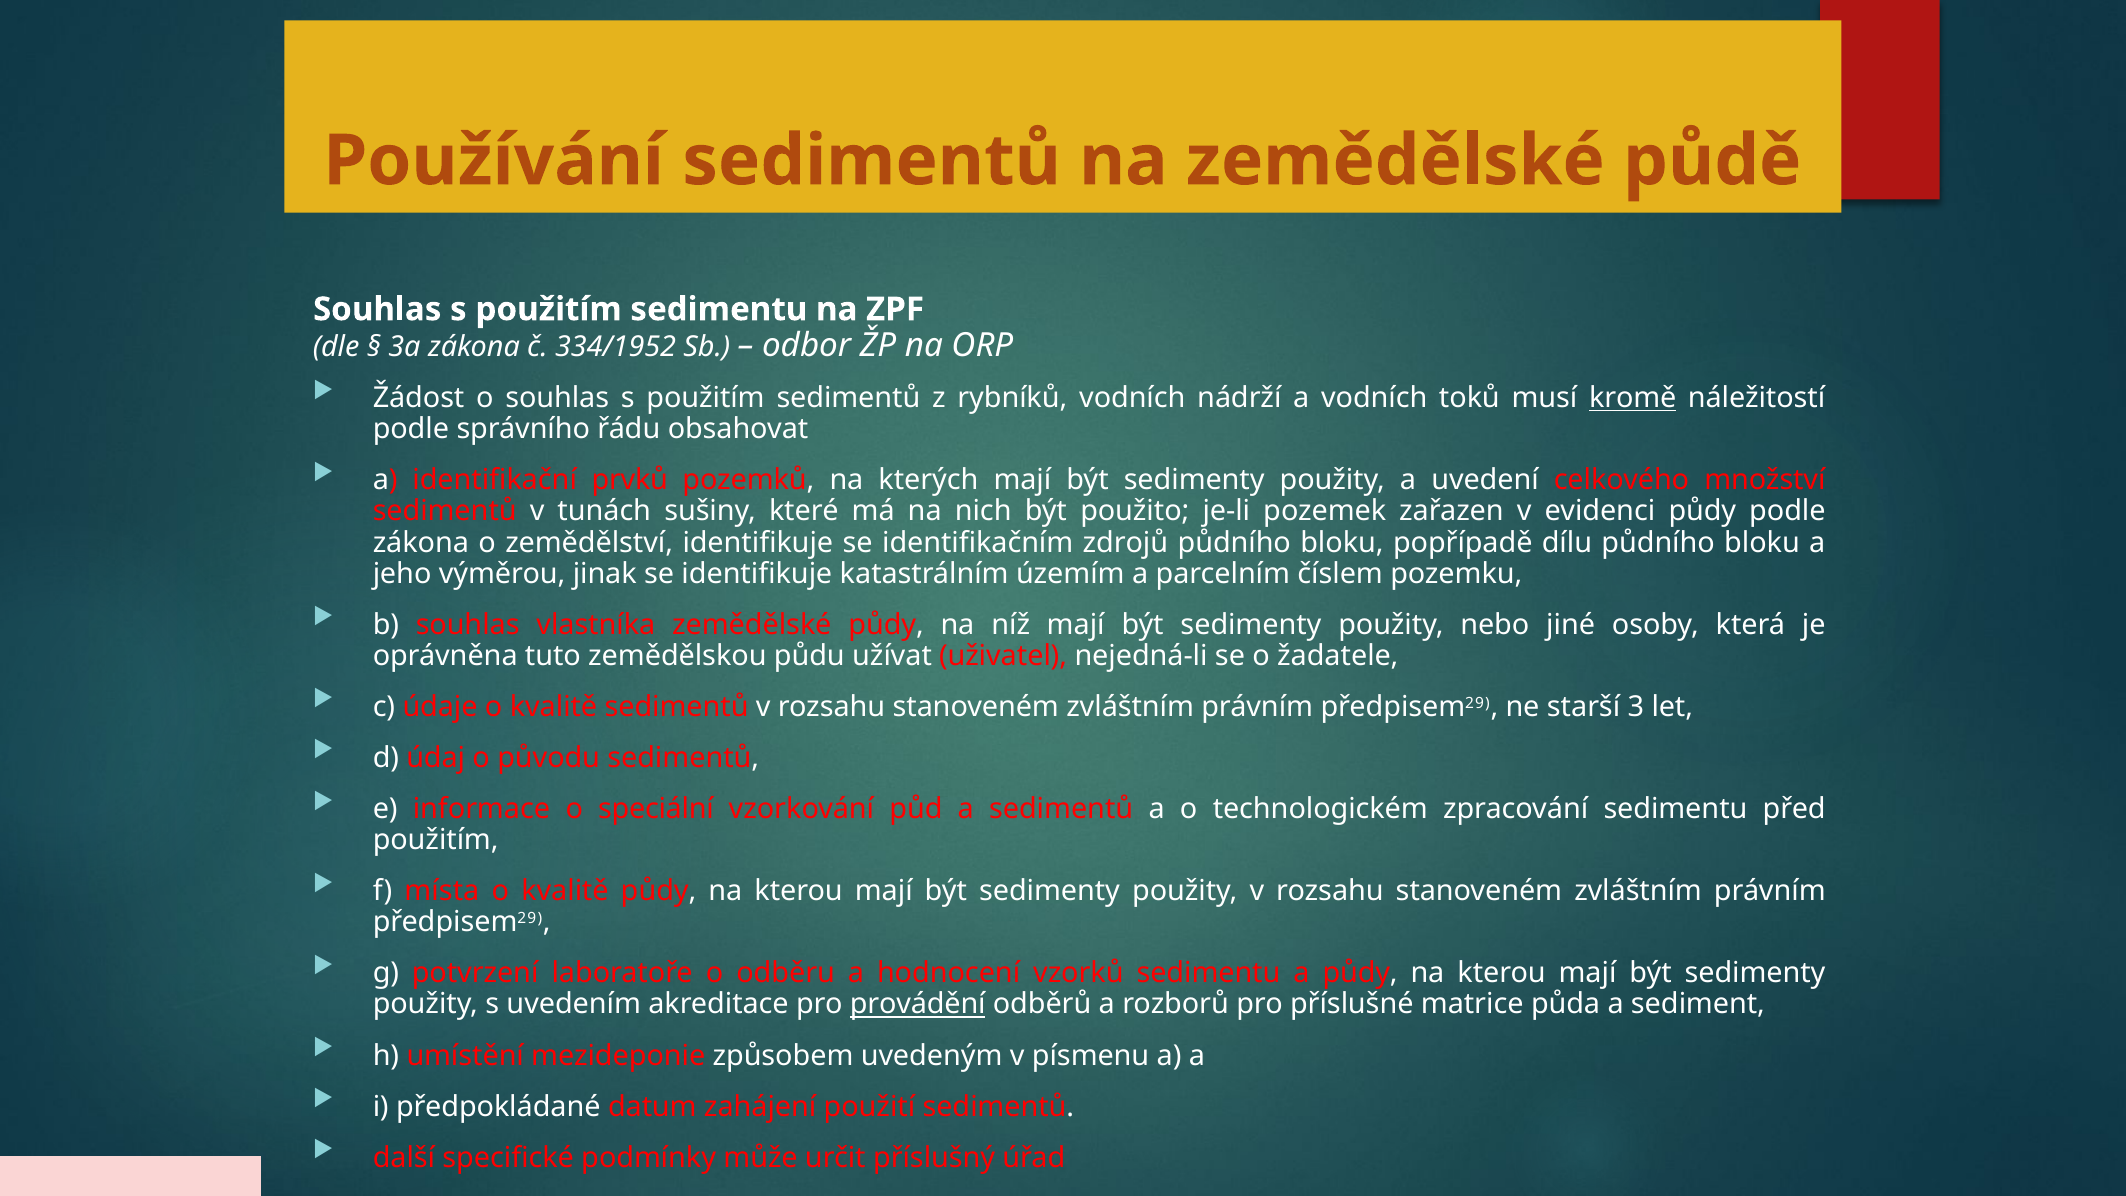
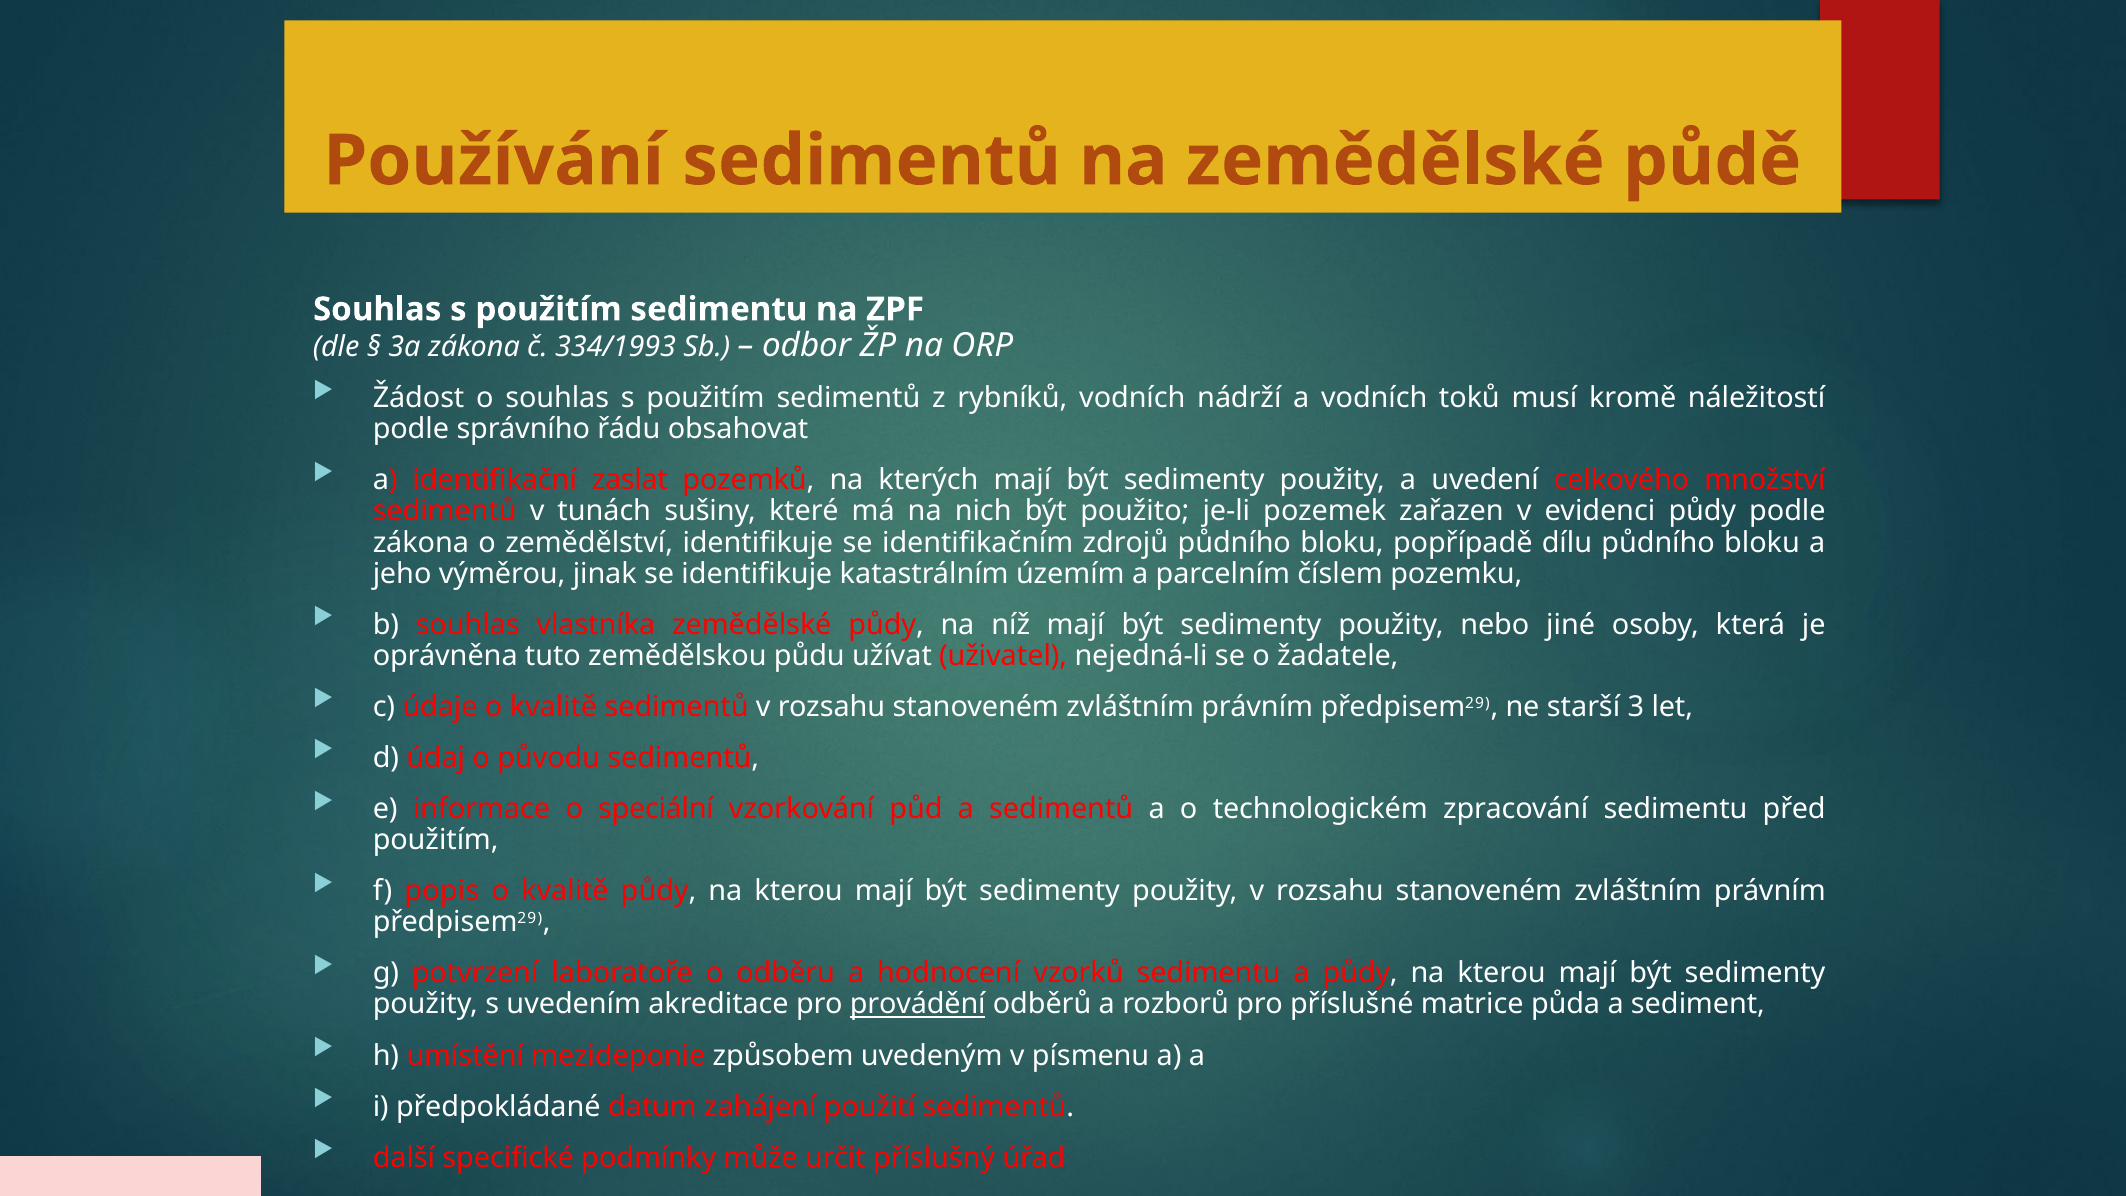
334/1952: 334/1952 -> 334/1993 (616, 347)
kromě underline: present -> none (1633, 398)
prvků: prvků -> zaslat (630, 480)
místa: místa -> popis (442, 891)
